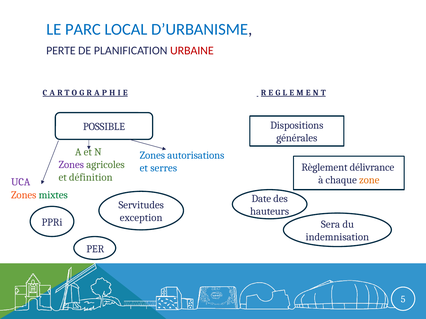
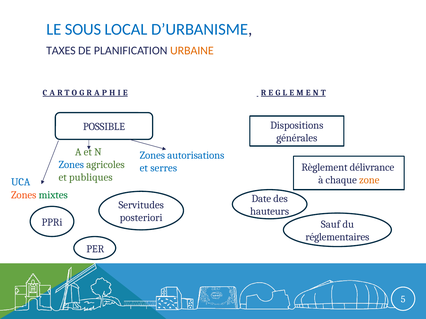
PARC: PARC -> SOUS (83, 29)
PERTE: PERTE -> TAXES (61, 51)
URBAINE colour: red -> orange (192, 51)
Zones colour: purple -> blue (71, 165)
définition: définition -> publiques (91, 178)
UCA colour: purple -> blue (21, 182)
exception: exception -> posteriori (141, 218)
Sera: Sera -> Sauf (330, 225)
indemnisation: indemnisation -> réglementaires (337, 237)
